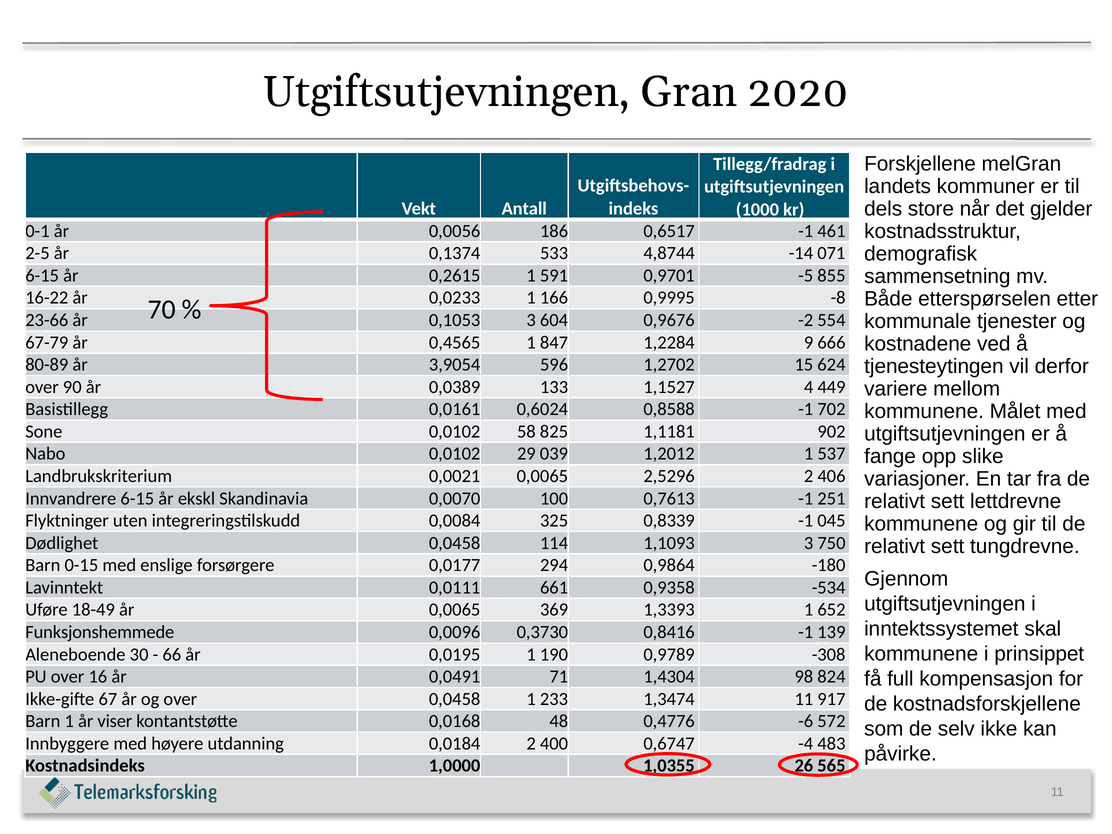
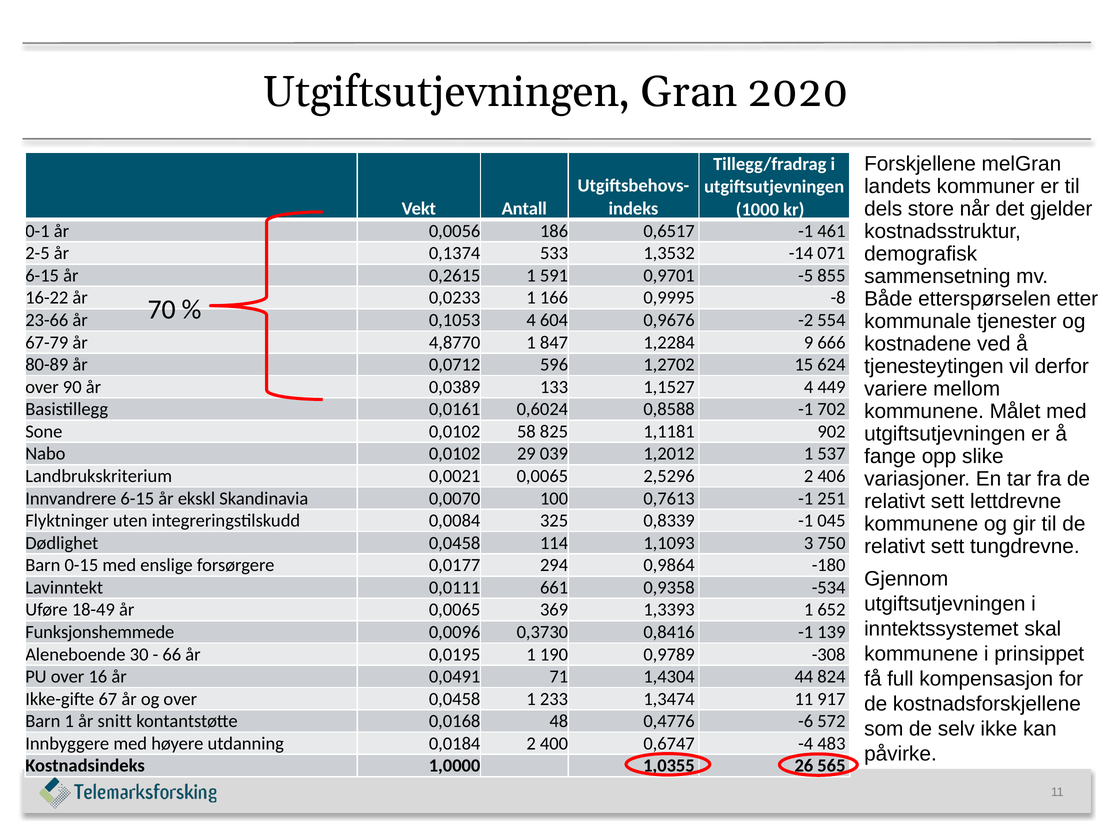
4,8744: 4,8744 -> 1,3532 (669, 253)
0,1053 3: 3 -> 4 (531, 320)
0,4565: 0,4565 -> 4,8770 (455, 342)
3,9054: 3,9054 -> 0,0712 (455, 365)
98: 98 -> 44 (804, 677)
viser: viser -> snitt (115, 721)
